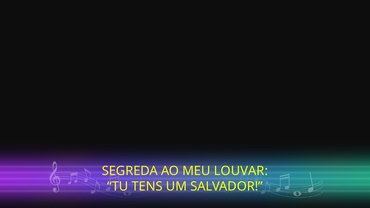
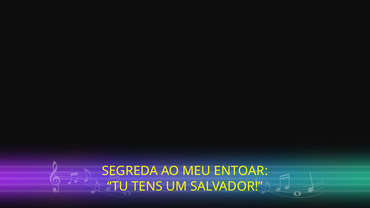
LOUVAR: LOUVAR -> ENTOAR (241, 171)
